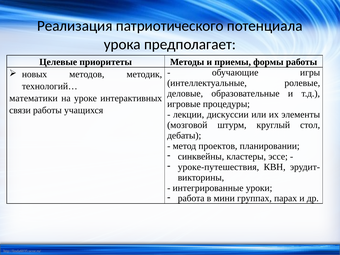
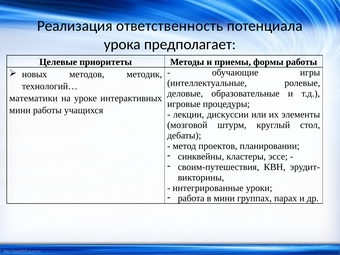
патриотического: патриотического -> ответственность (170, 26)
связи: связи -> мини (20, 110)
уроке-путешествия: уроке-путешествия -> своим-путешествия (219, 167)
